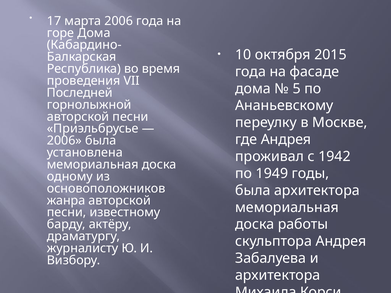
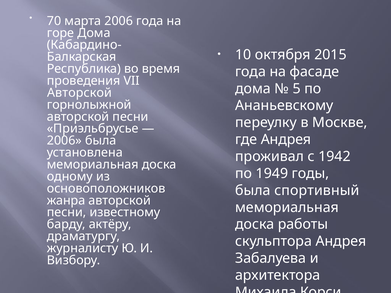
17: 17 -> 70 (54, 21)
Последней: Последней -> Авторской (80, 93)
была архитектора: архитектора -> спортивный (317, 191)
